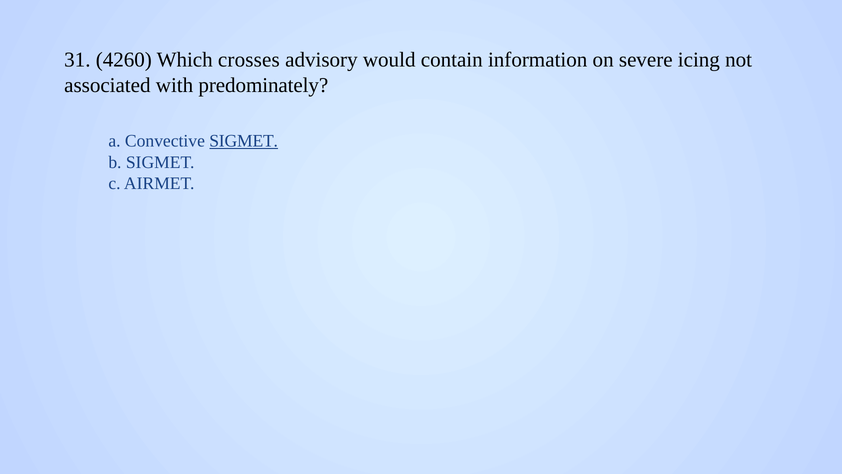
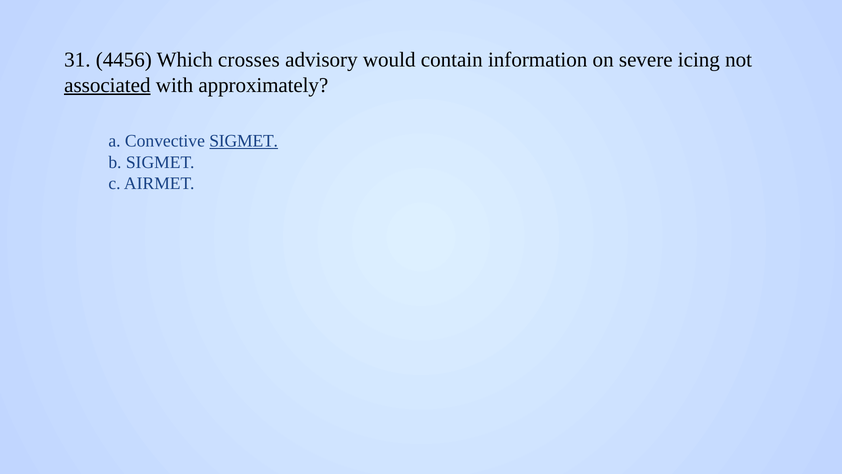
4260: 4260 -> 4456 (124, 60)
associated underline: none -> present (107, 85)
predominately: predominately -> approximately (263, 85)
